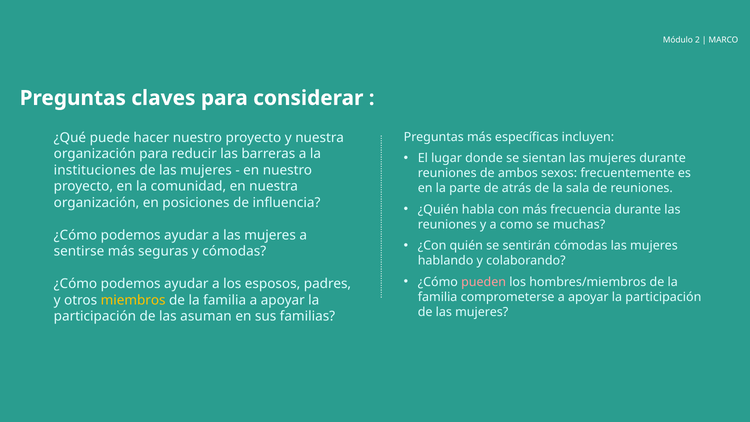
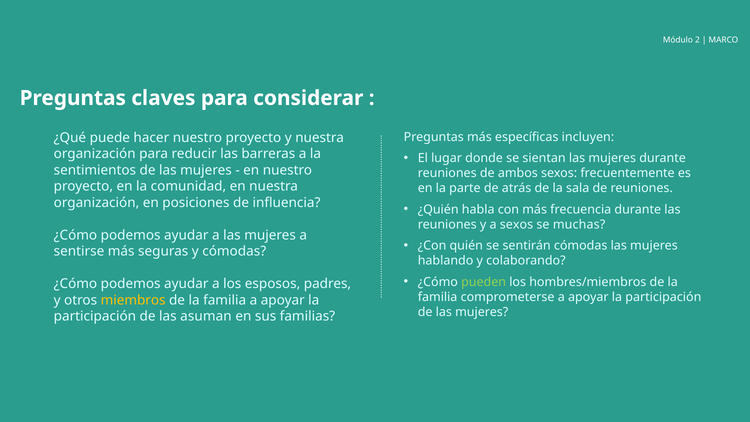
instituciones: instituciones -> sentimientos (95, 170)
a como: como -> sexos (516, 224)
pueden colour: pink -> light green (484, 282)
